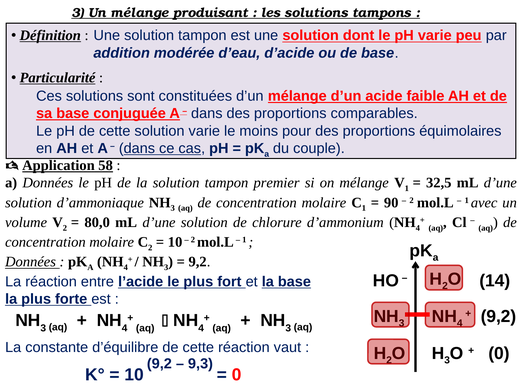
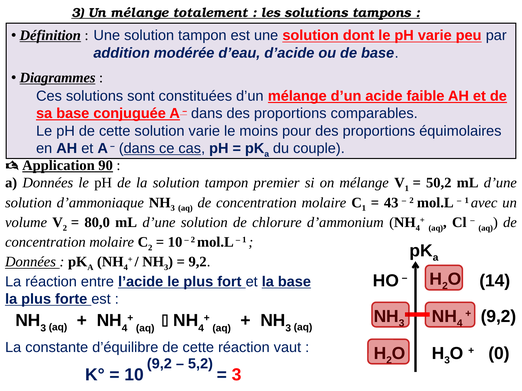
produisant: produisant -> totalement (210, 13)
Particularité: Particularité -> Diagrammes (58, 78)
58: 58 -> 90 (106, 166)
32,5: 32,5 -> 50,2 (439, 183)
90: 90 -> 43 (391, 203)
9,3: 9,3 -> 5,2 (200, 364)
0: 0 -> 3 (237, 375)
